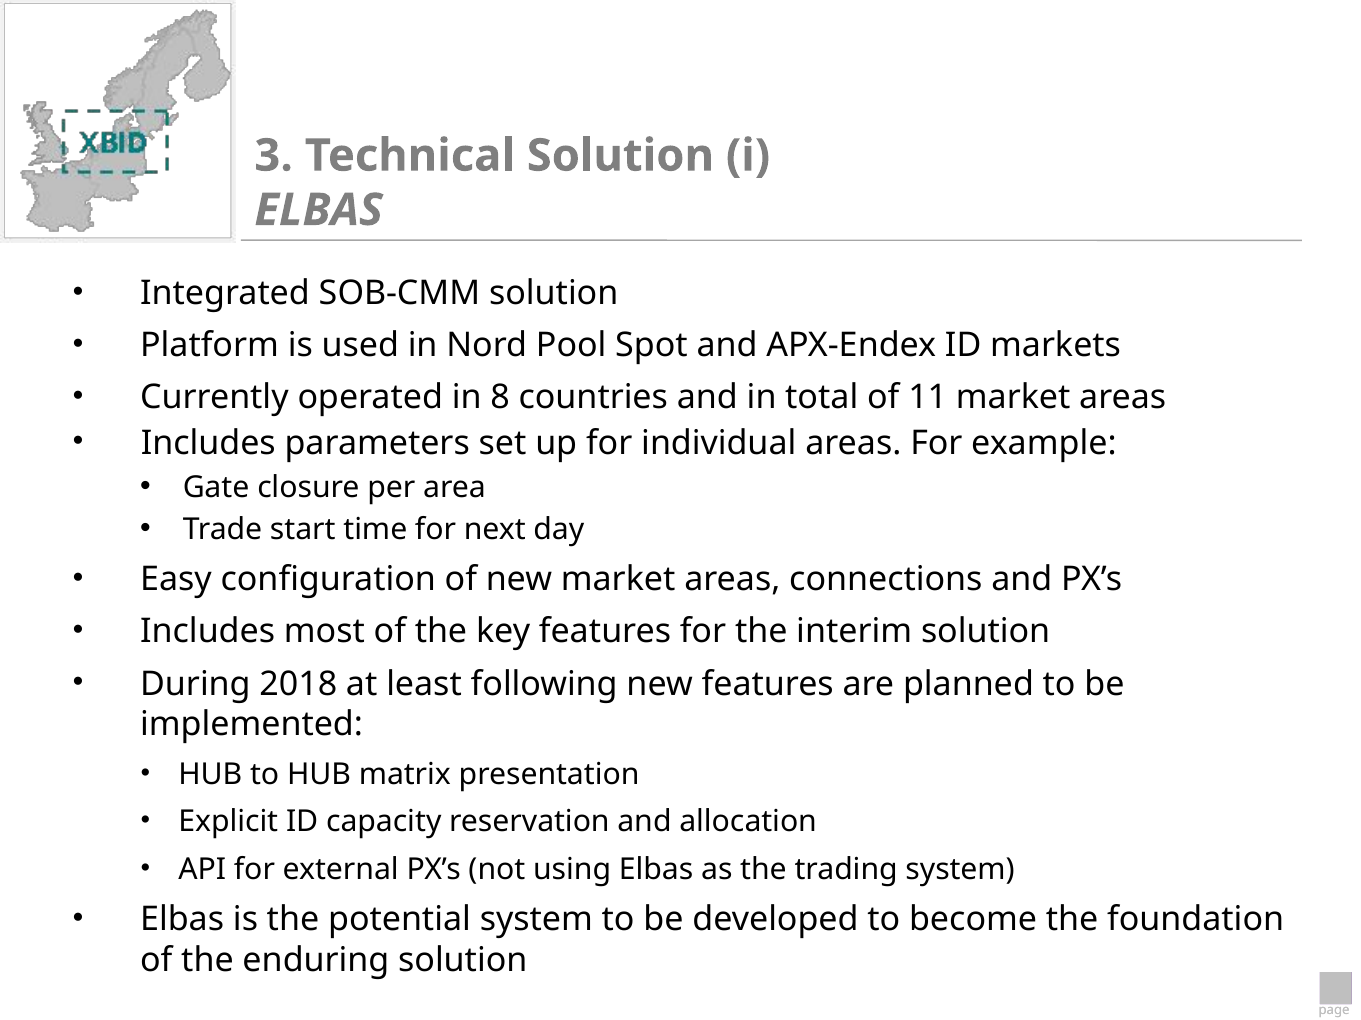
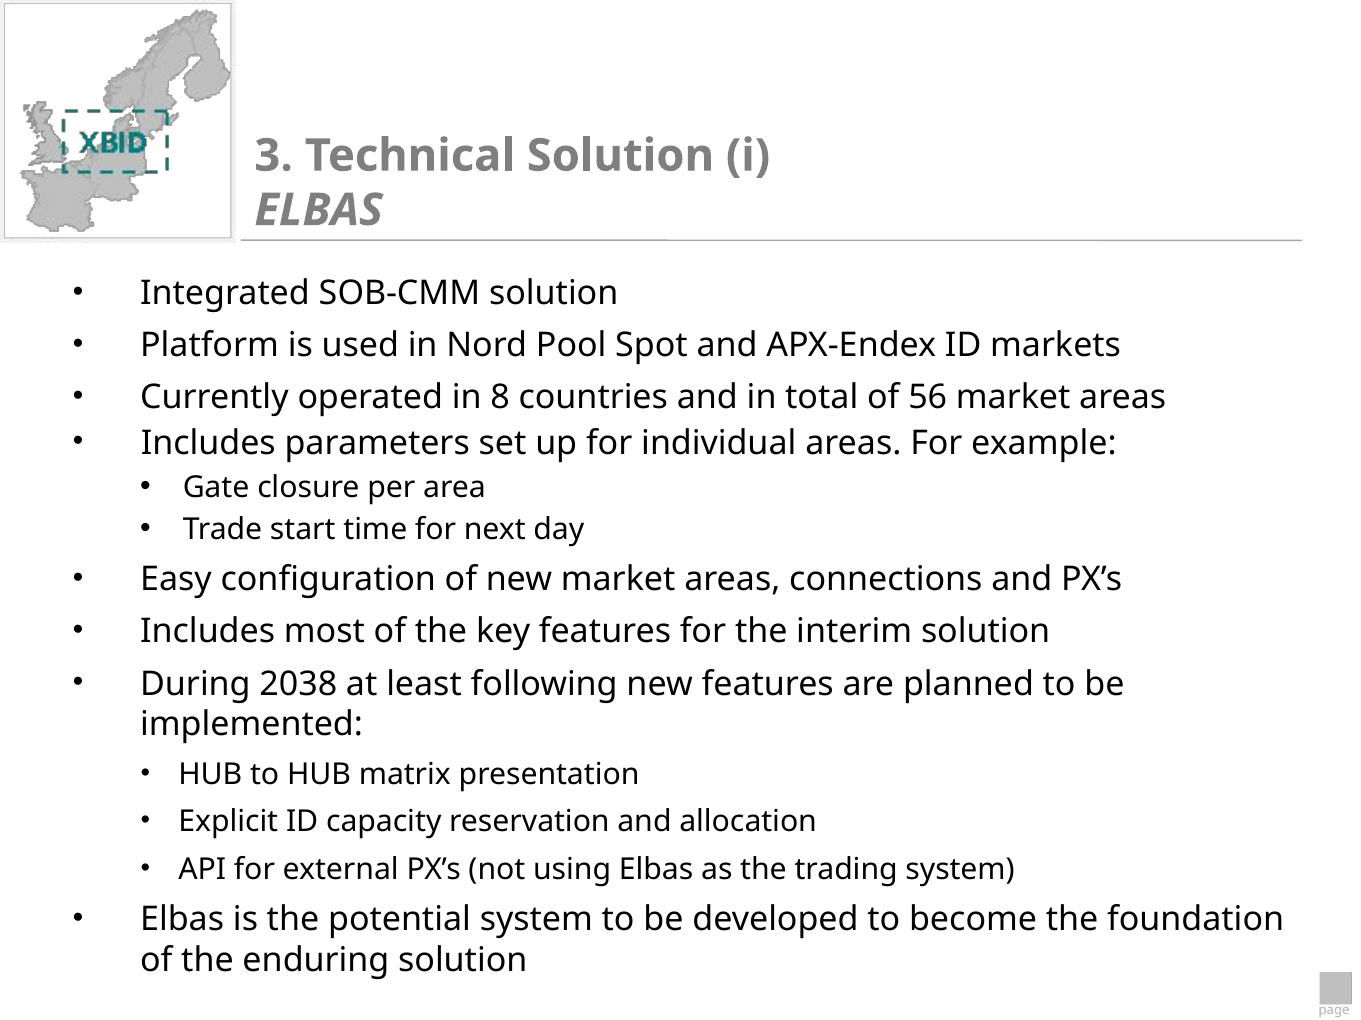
11: 11 -> 56 (928, 398)
2018: 2018 -> 2038 (298, 684)
